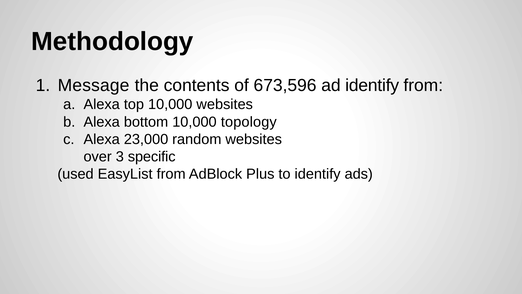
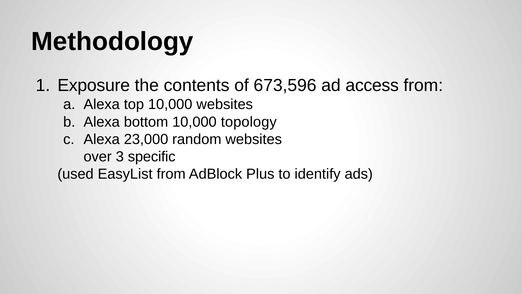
Message: Message -> Exposure (94, 85)
ad identify: identify -> access (372, 85)
